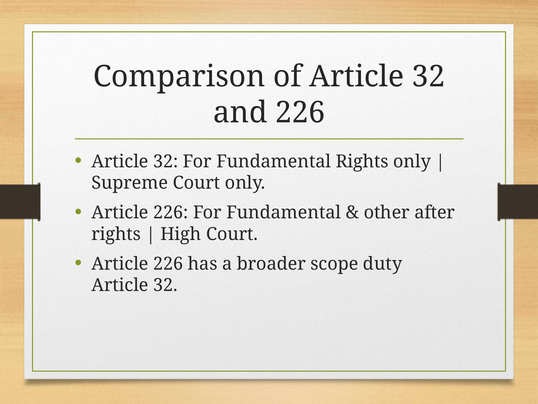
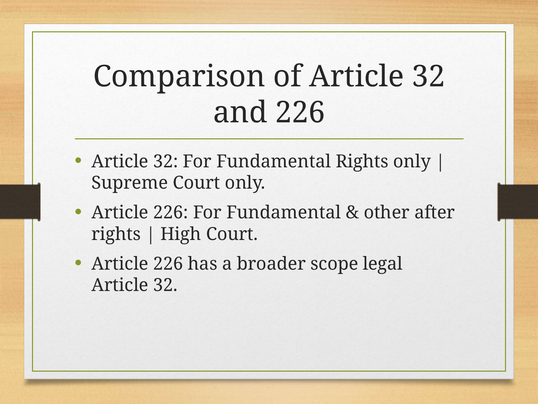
duty: duty -> legal (383, 263)
